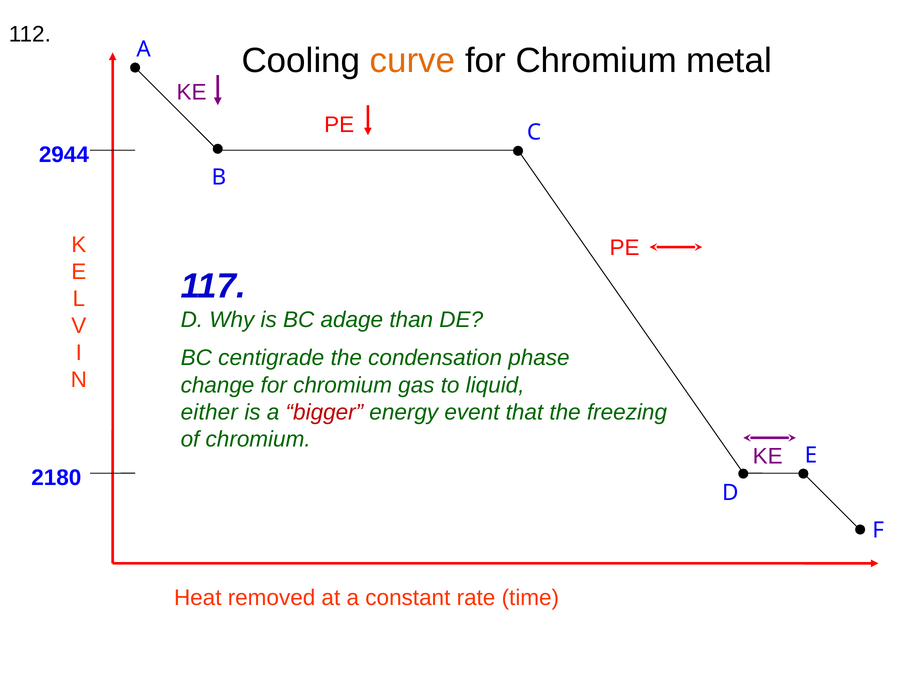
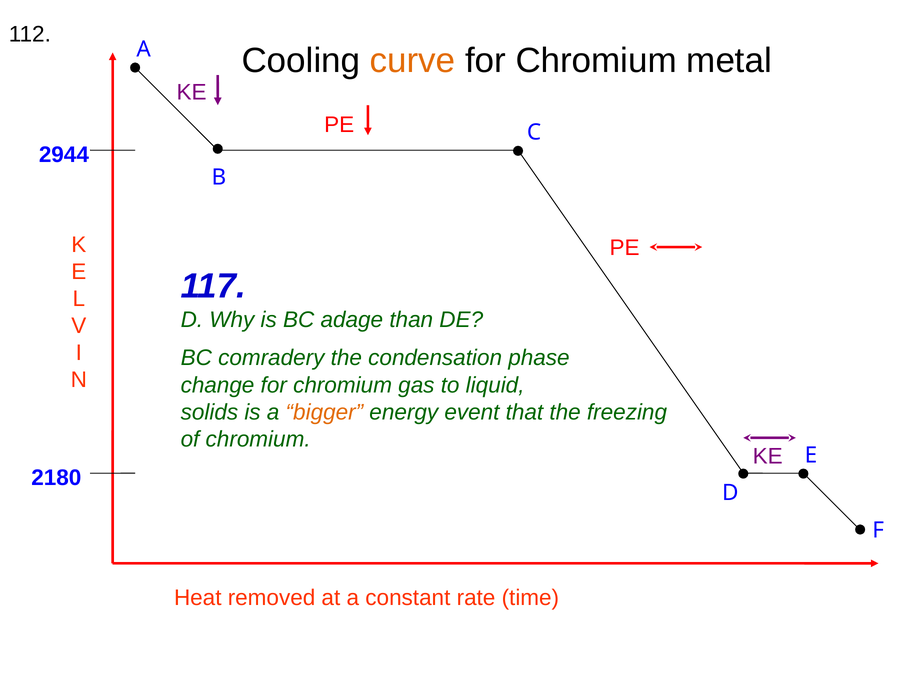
centigrade: centigrade -> comradery (271, 358)
either: either -> solids (209, 412)
bigger colour: red -> orange (324, 412)
